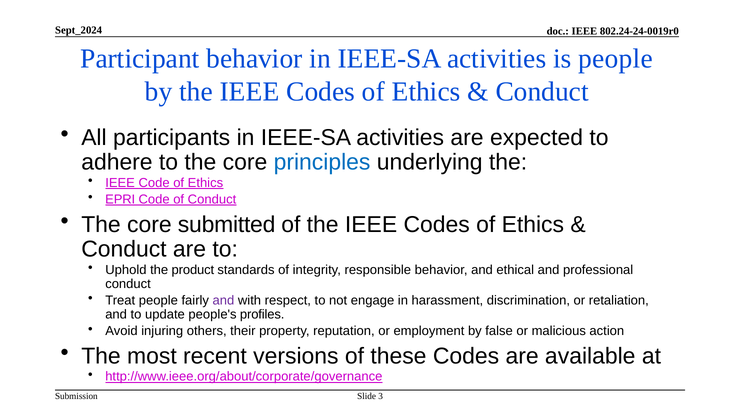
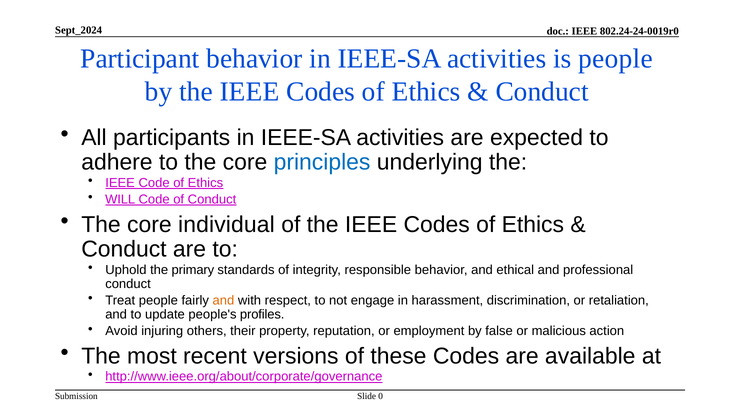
EPRI: EPRI -> WILL (120, 199)
submitted: submitted -> individual (226, 224)
product: product -> primary (193, 270)
and colour: purple -> orange (223, 300)
3: 3 -> 0 (381, 396)
